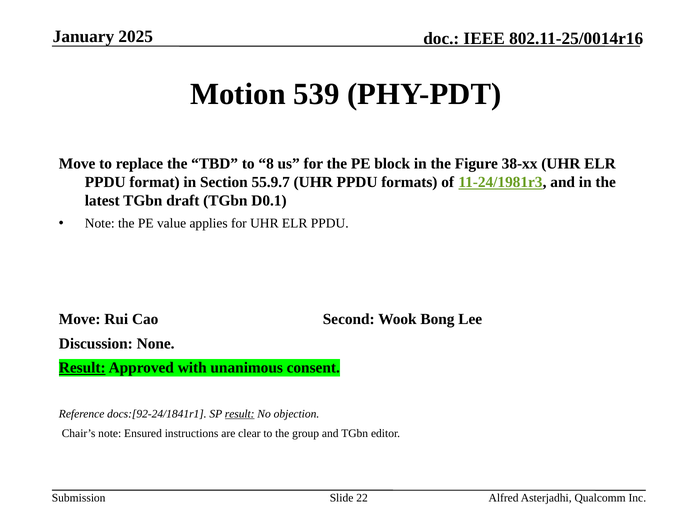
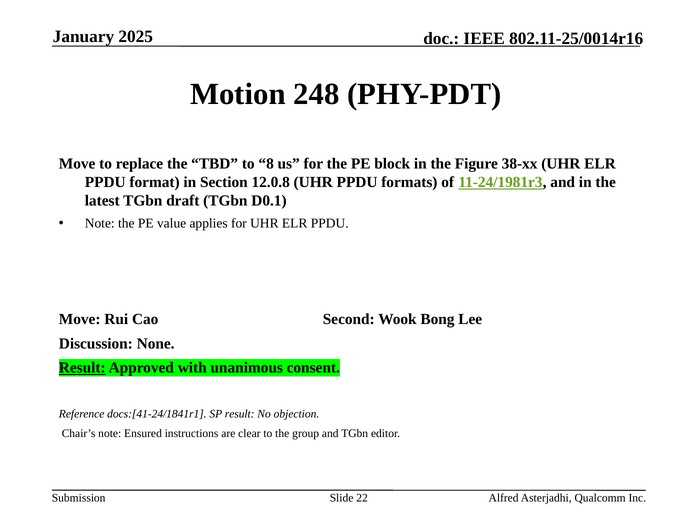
539: 539 -> 248 (316, 94)
55.9.7: 55.9.7 -> 12.0.8 (271, 182)
docs:[92-24/1841r1: docs:[92-24/1841r1 -> docs:[41-24/1841r1 (157, 414)
result underline: present -> none (240, 414)
